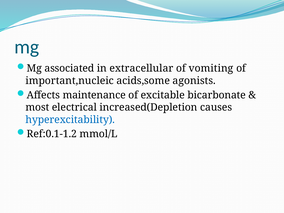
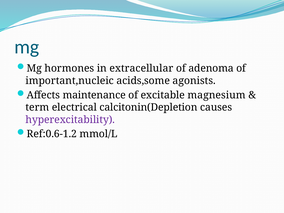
associated: associated -> hormones (69, 68)
vomiting: vomiting -> adenoma (211, 68)
bicarbonate: bicarbonate -> magnesium (217, 95)
most: most -> term (37, 107)
increased(Depletion: increased(Depletion -> calcitonin(Depletion (148, 107)
hyperexcitability colour: blue -> purple (70, 120)
Ref:0.1-1.2: Ref:0.1-1.2 -> Ref:0.6-1.2 (52, 134)
